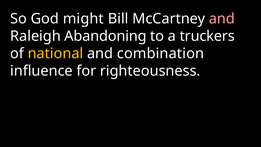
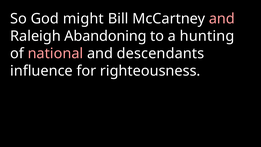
truckers: truckers -> hunting (207, 36)
national colour: yellow -> pink (55, 53)
combination: combination -> descendants (161, 53)
